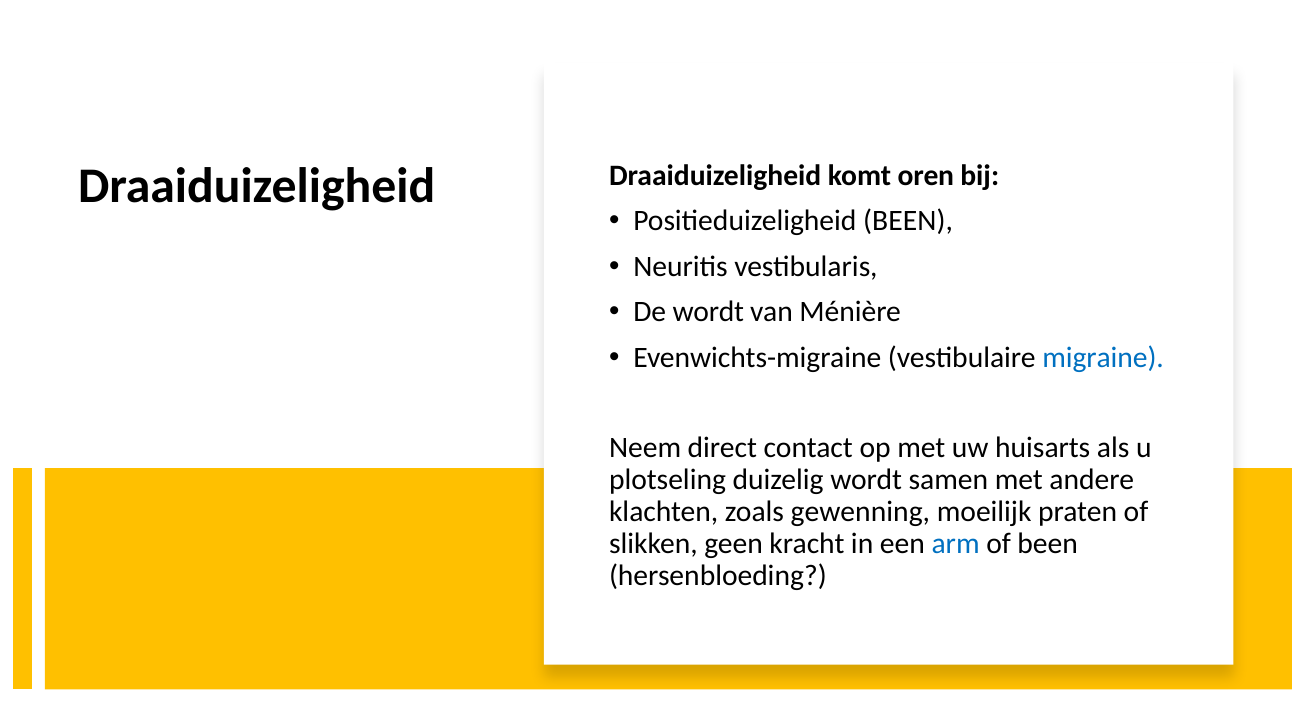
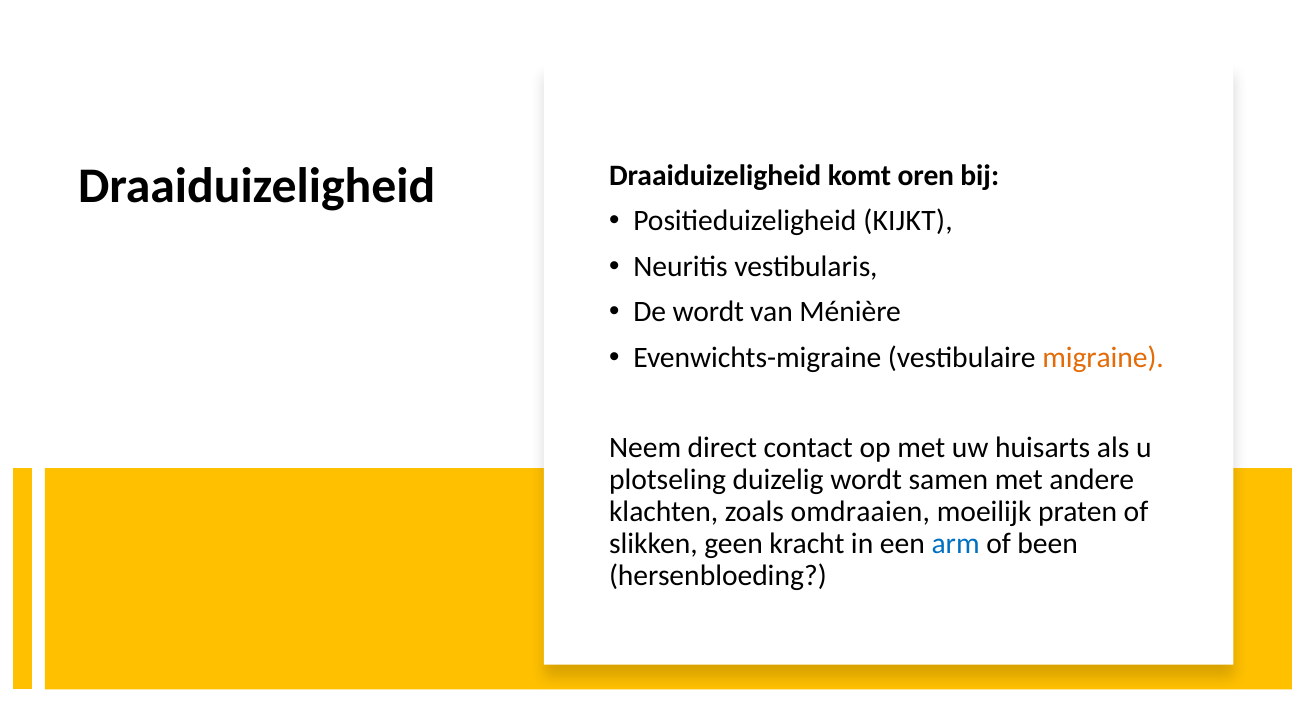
Positieduizeligheid BEEN: BEEN -> KIJKT (908, 221)
migraine colour: blue -> orange (1103, 357)
gewenning: gewenning -> omdraaien (860, 512)
